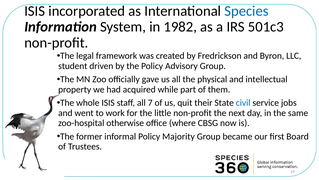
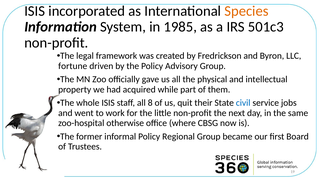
Species colour: blue -> orange (246, 11)
1982: 1982 -> 1985 (180, 27)
student: student -> fortune (73, 66)
7: 7 -> 8 (150, 103)
Majority: Majority -> Regional (179, 136)
